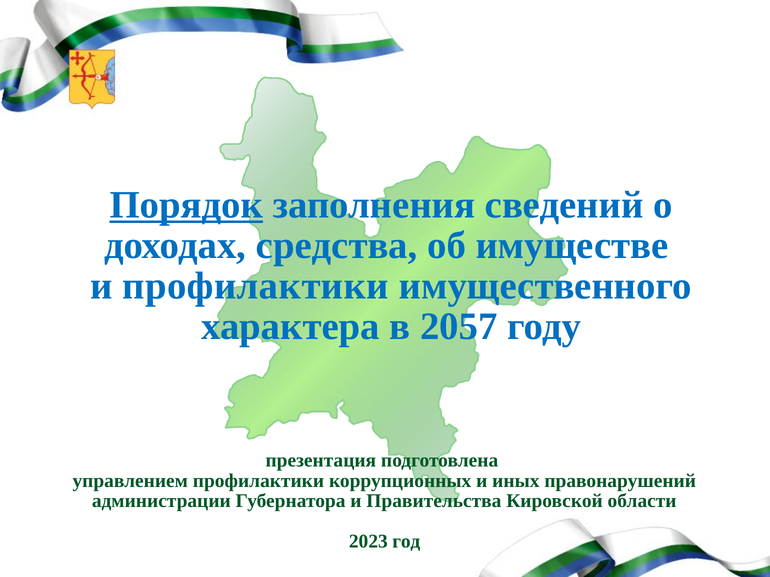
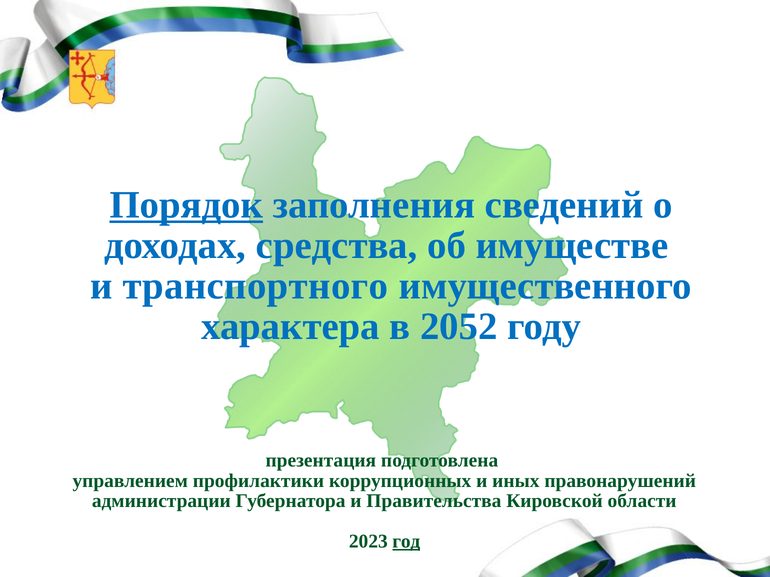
и профилактики: профилактики -> транспортного (256, 286)
2057: 2057 -> 2052 (459, 327)
год underline: none -> present (406, 542)
